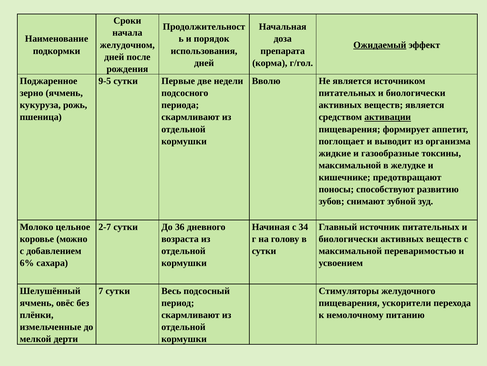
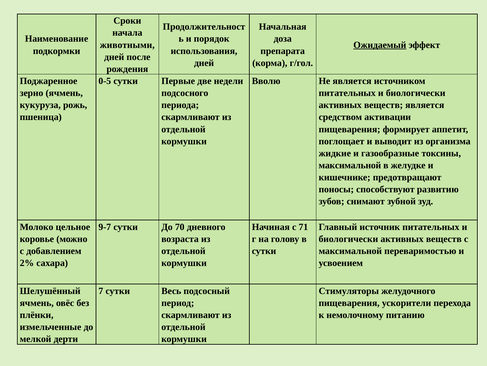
желудочном: желудочном -> животными (127, 45)
9-5: 9-5 -> 0-5 (105, 81)
активации underline: present -> none (388, 117)
2-7: 2-7 -> 9-7 (105, 226)
36: 36 -> 70 (180, 226)
34: 34 -> 71 (303, 226)
6%: 6% -> 2% (27, 263)
